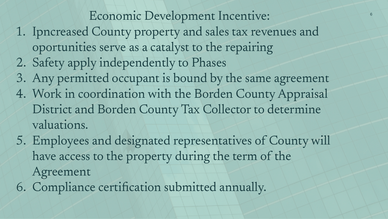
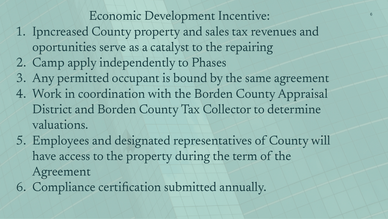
Safety: Safety -> Camp (48, 62)
